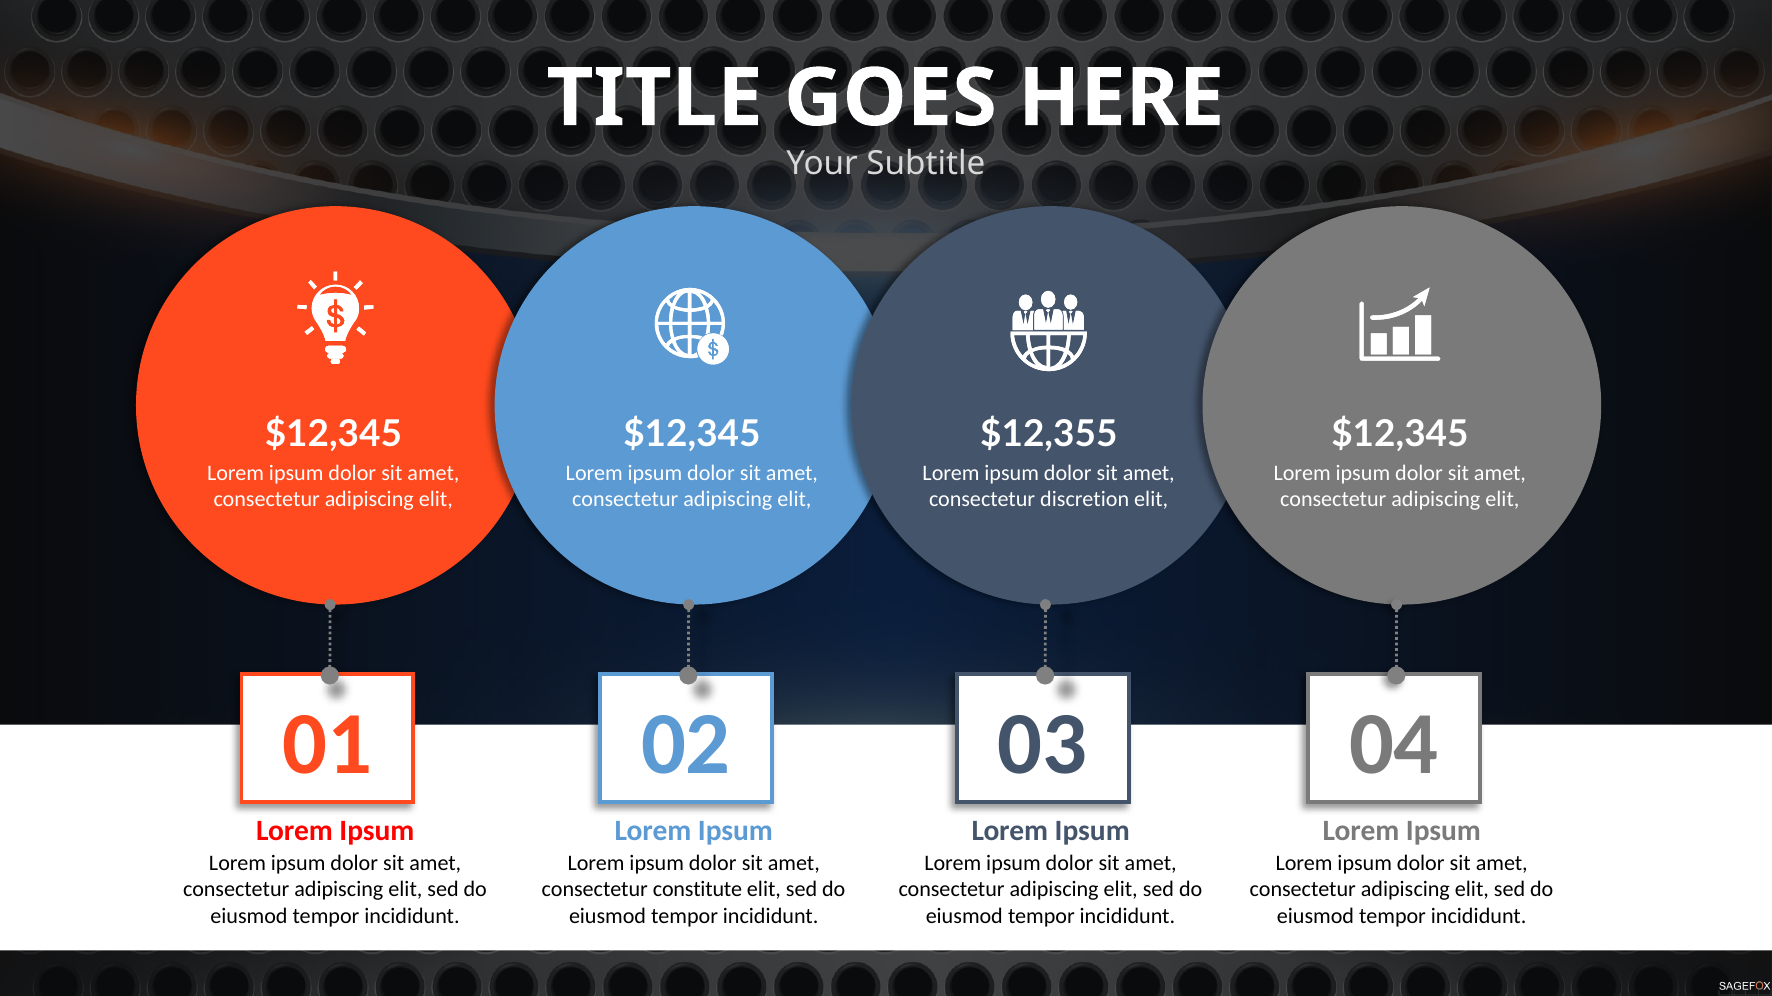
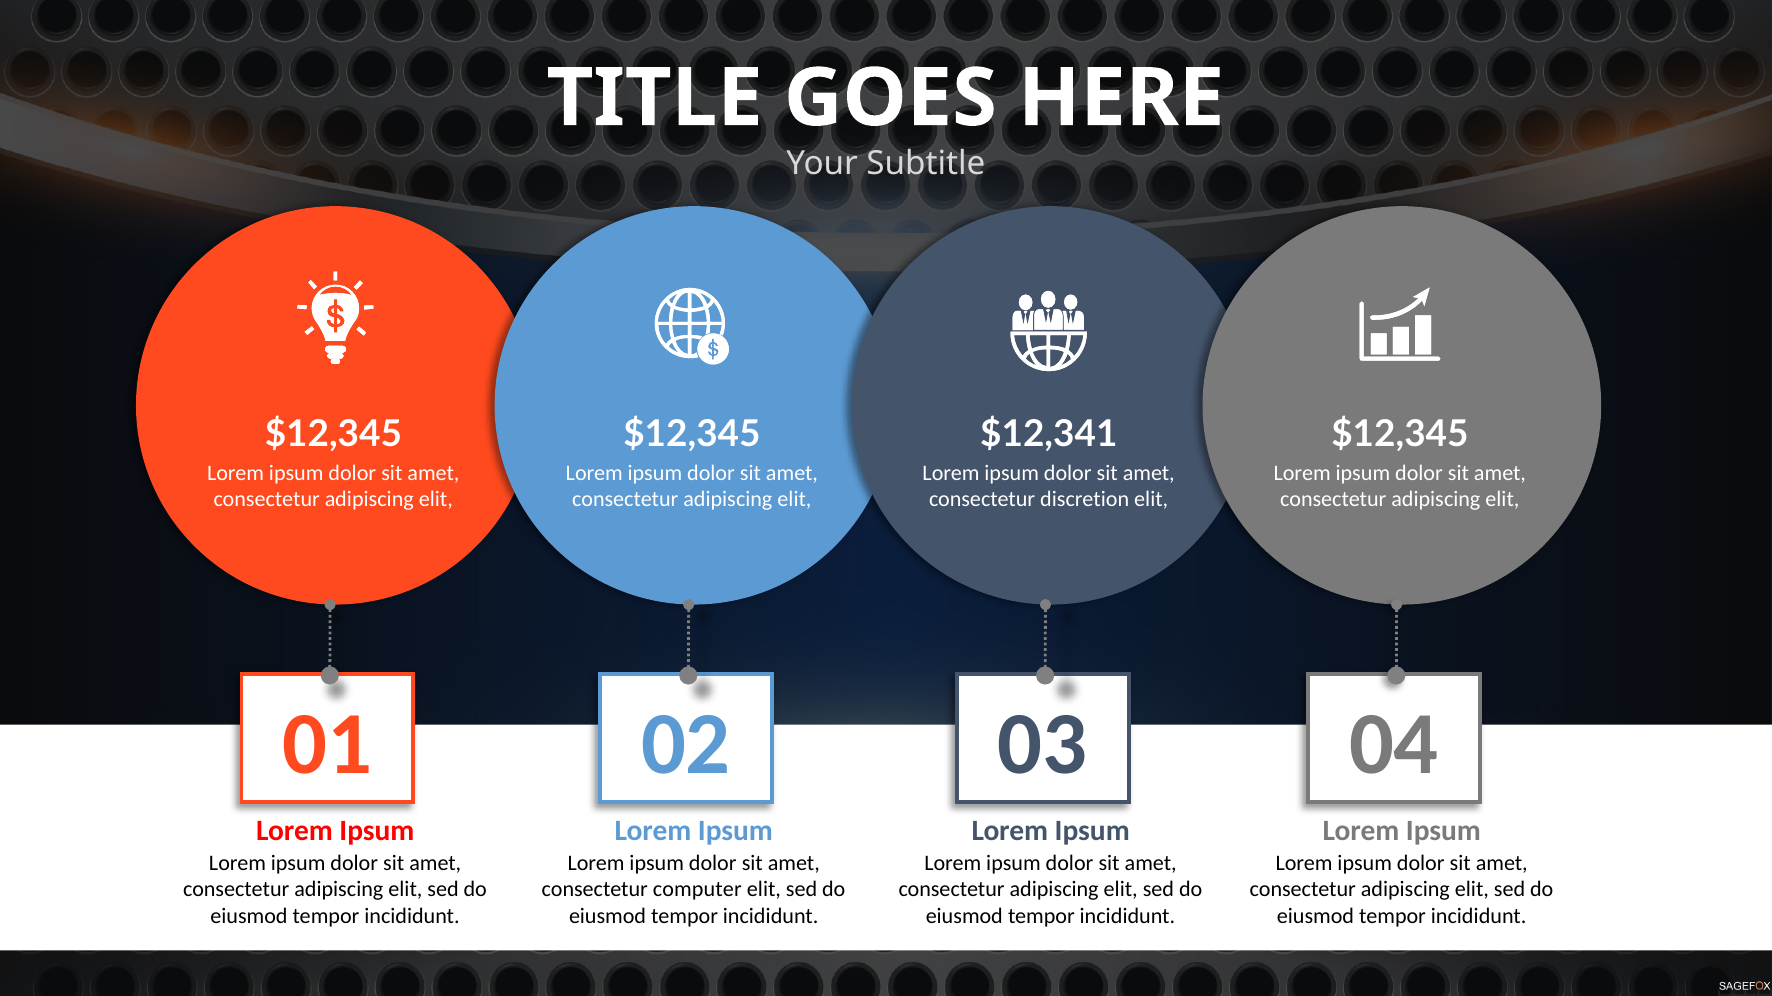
$12,355: $12,355 -> $12,341 (1049, 434)
constitute: constitute -> computer (697, 890)
